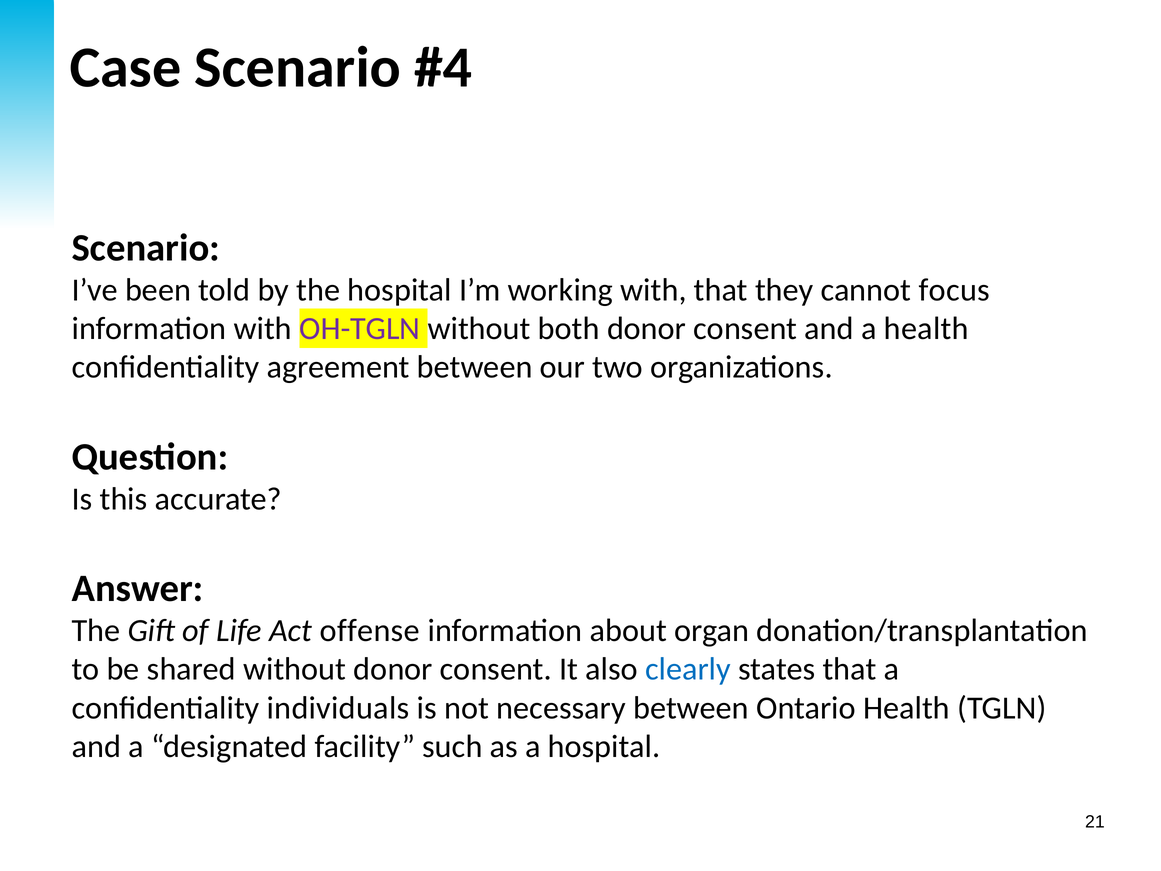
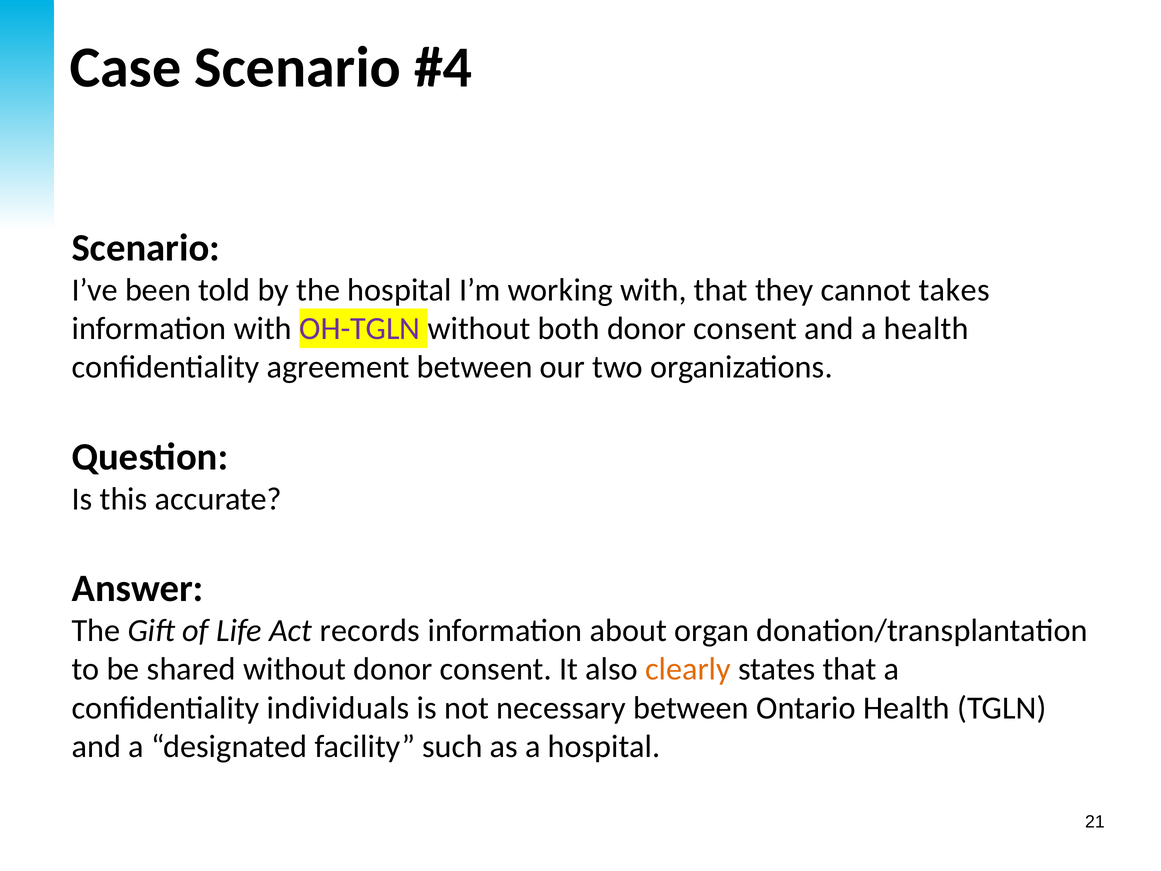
focus: focus -> takes (954, 290)
offense: offense -> records (370, 630)
clearly colour: blue -> orange (688, 669)
